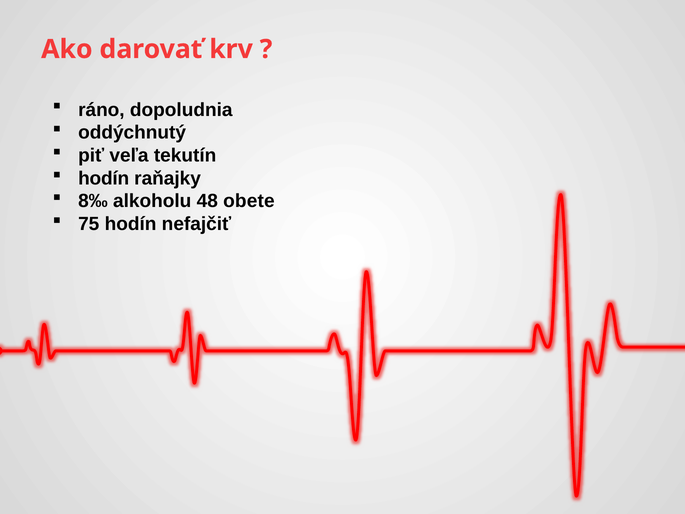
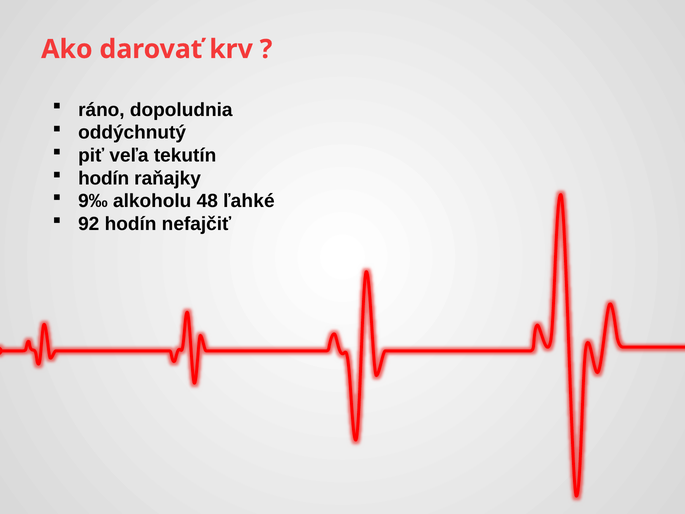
8‰: 8‰ -> 9‰ (93, 201)
obete: obete -> ľahké (249, 201)
75: 75 -> 92 (89, 224)
